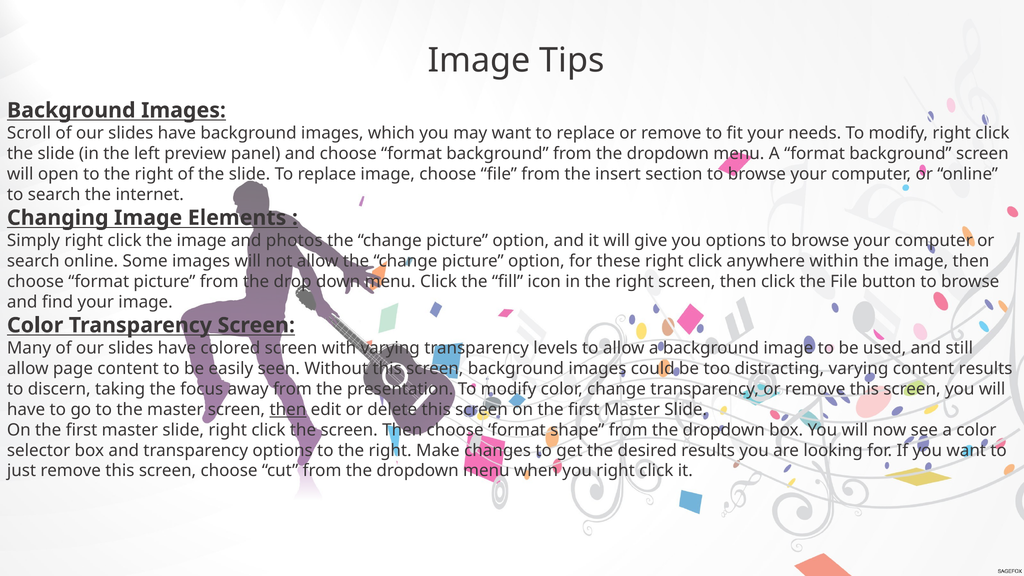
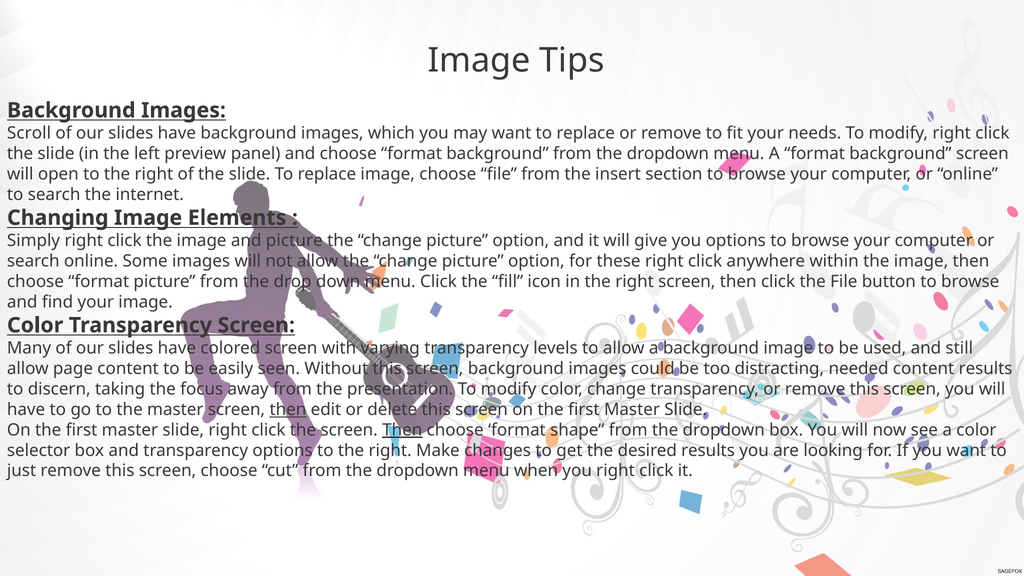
and photos: photos -> picture (294, 241)
distracting varying: varying -> needed (859, 369)
Then underline: none -> present (402, 430)
